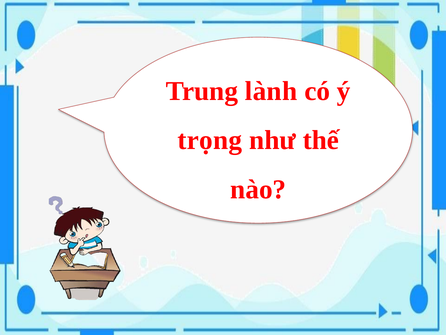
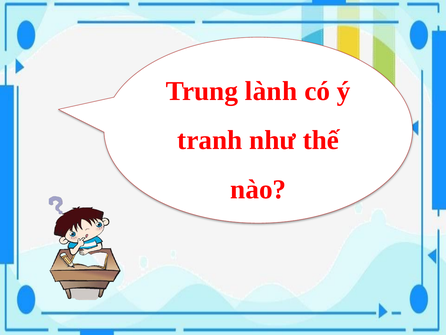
trọng: trọng -> tranh (210, 140)
